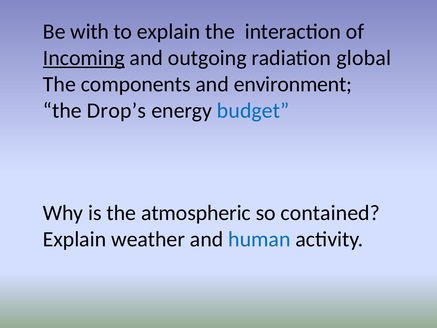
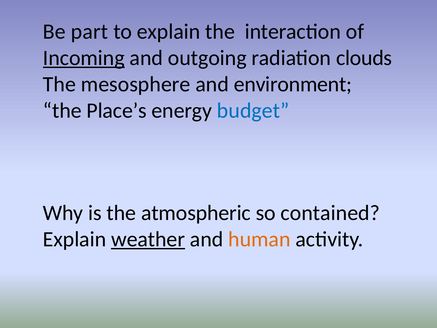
with: with -> part (89, 32)
global: global -> clouds (364, 58)
components: components -> mesosphere (136, 84)
Drop’s: Drop’s -> Place’s (117, 110)
weather underline: none -> present (148, 239)
human colour: blue -> orange (259, 239)
